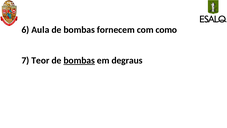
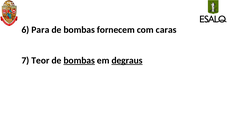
Aula: Aula -> Para (40, 30)
como: como -> caras (166, 30)
degraus underline: none -> present (127, 60)
